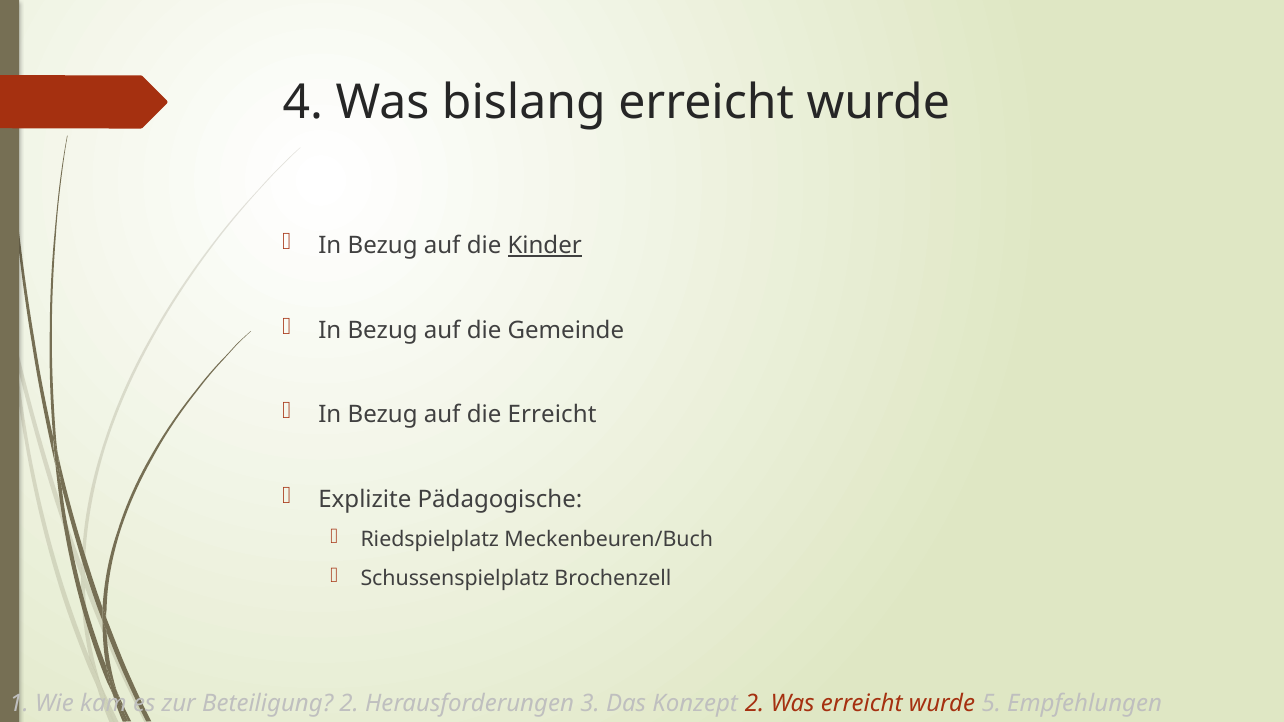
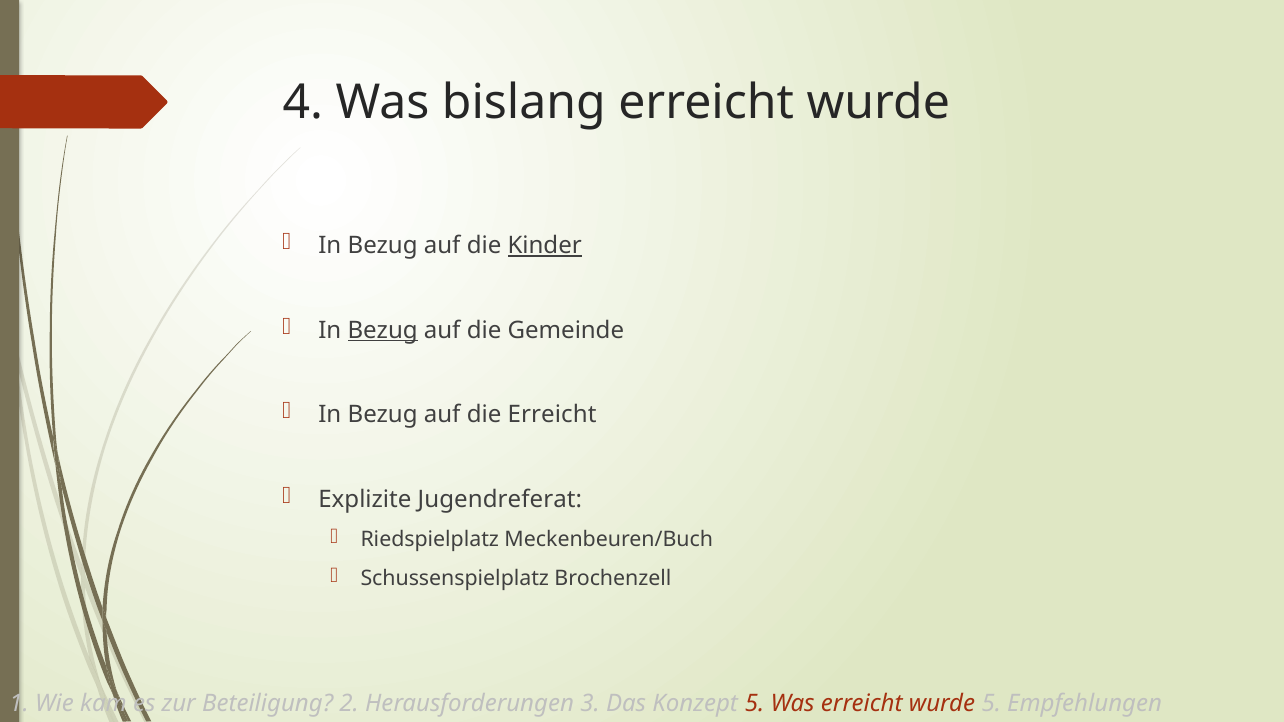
Bezug underline: none -> present (383, 330)
Pädagogische: Pädagogische -> Jugendreferat (500, 499)
Konzept 2: 2 -> 5 (755, 704)
